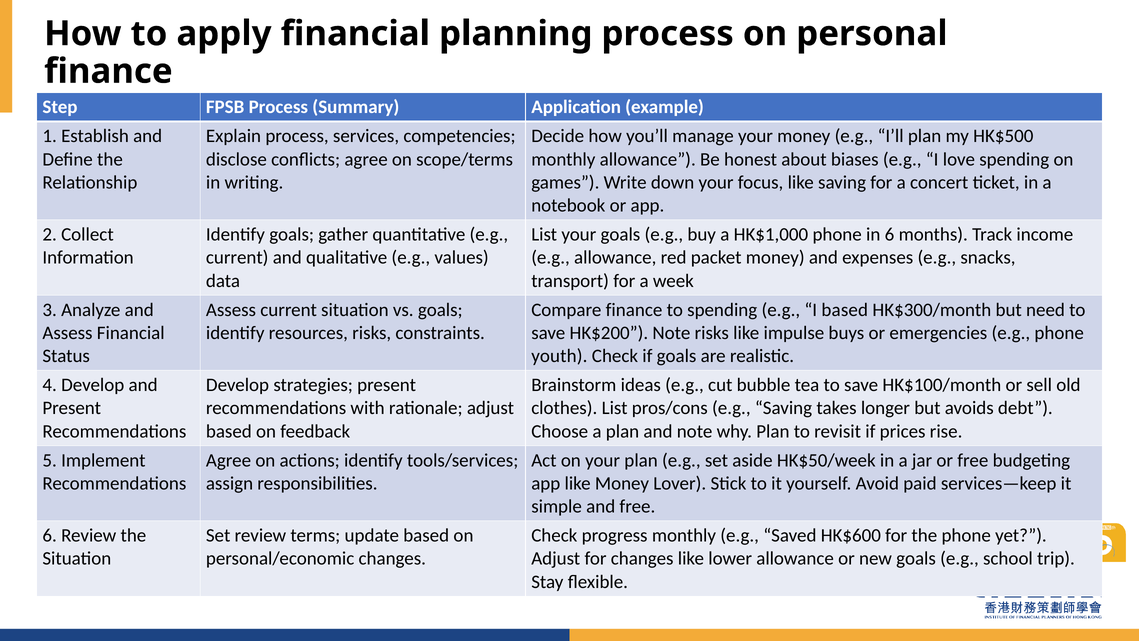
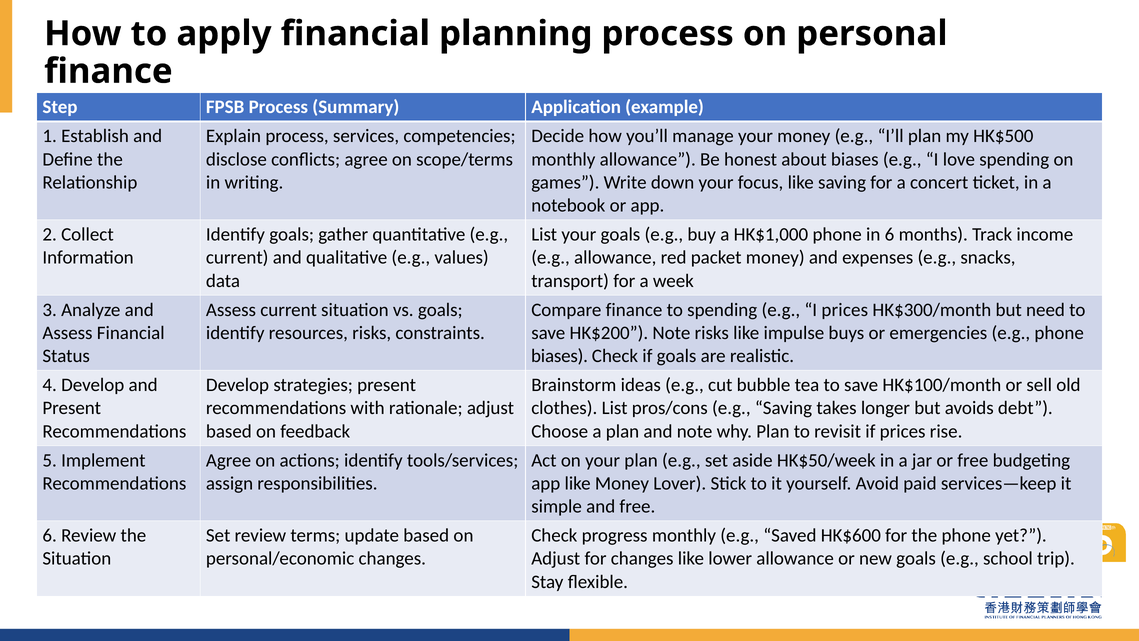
I based: based -> prices (845, 310)
youth: youth -> biases (560, 356)
